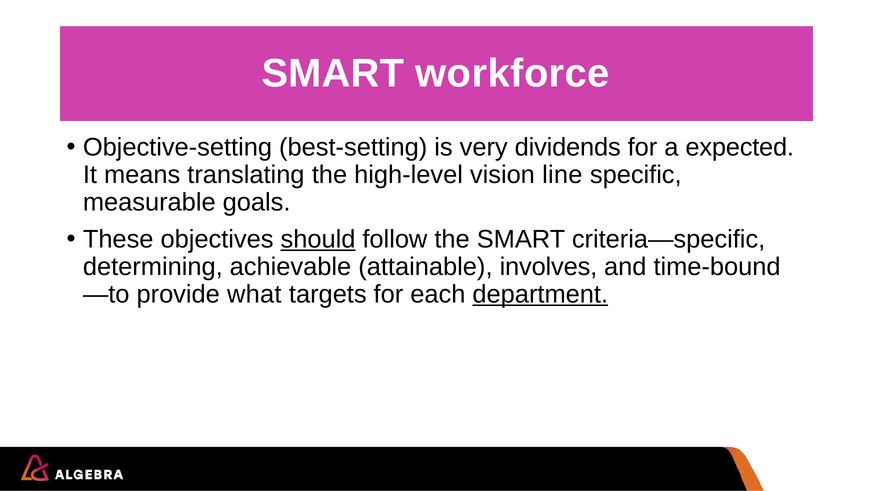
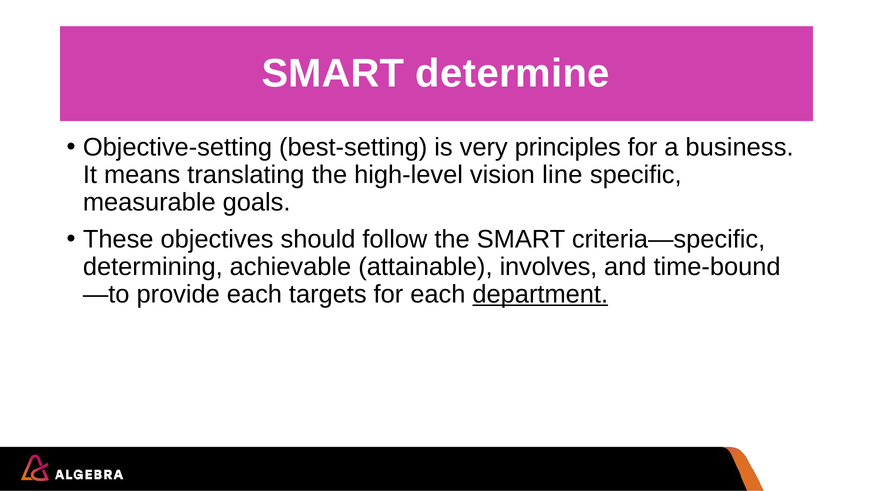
workforce: workforce -> determine (513, 73)
dividends: dividends -> principles (568, 148)
expected: expected -> business (740, 148)
should underline: present -> none (318, 239)
provide what: what -> each (254, 294)
